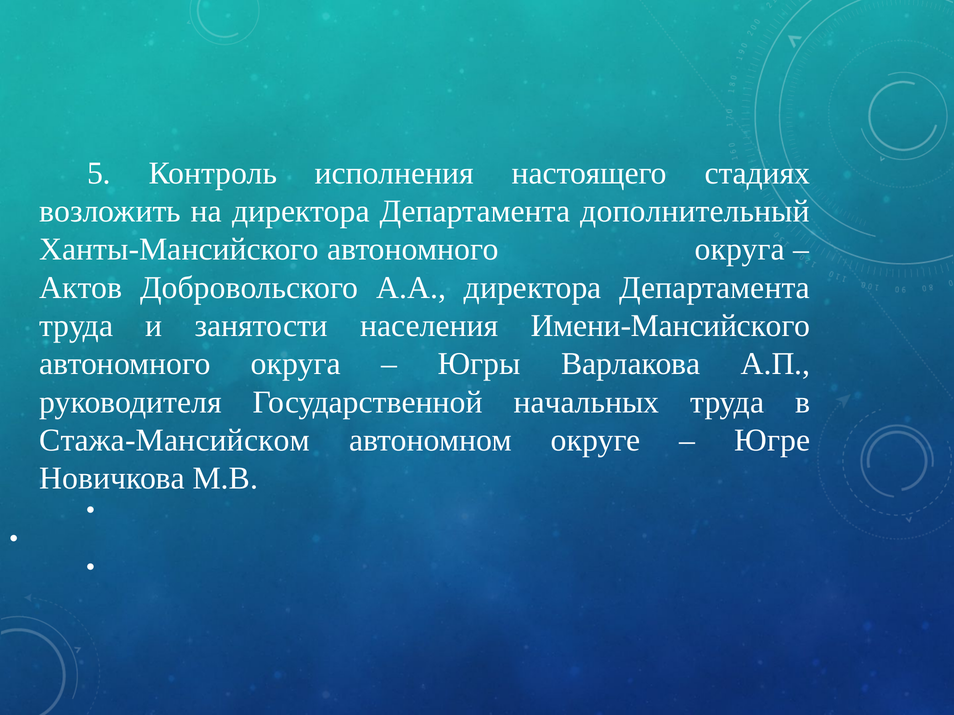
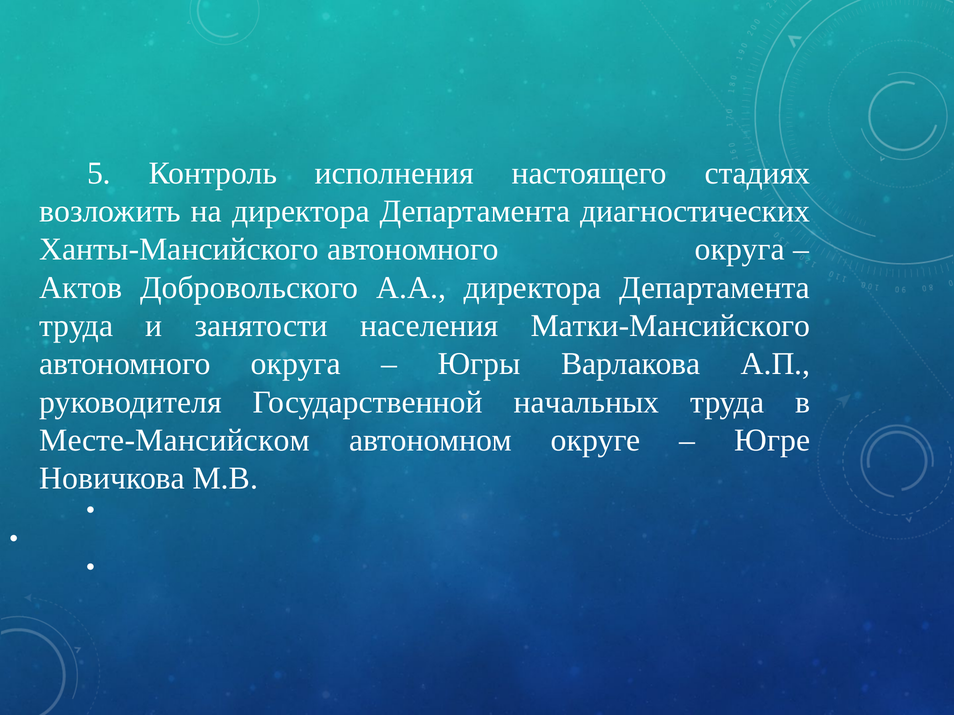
дополнительный: дополнительный -> диагностических (695, 212)
Имени-Мансийского: Имени-Мансийского -> Матки-Мансийского (670, 326)
Стажа-Мансийском: Стажа-Мансийском -> Месте-Мансийском (175, 440)
